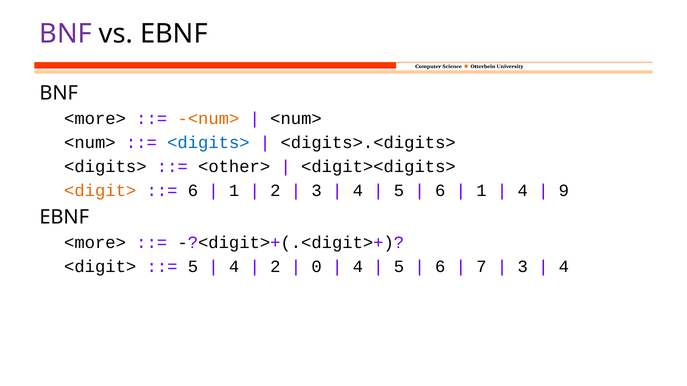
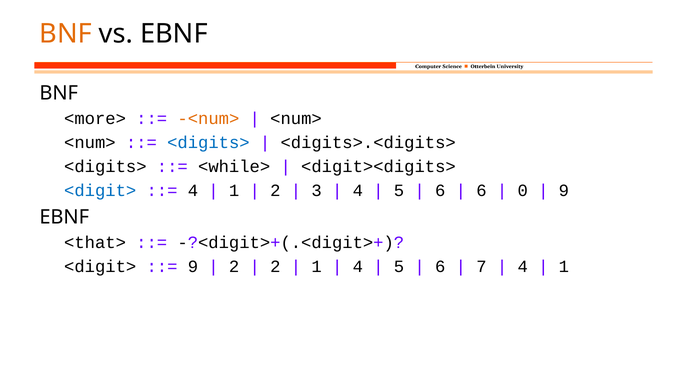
BNF colour: purple -> orange (66, 34)
<other>: <other> -> <while> (234, 167)
<digit> colour: orange -> blue (100, 191)
6: 6 -> 4 (193, 191)
1: 1 -> 6 (481, 191)
4: 4 -> 0 (523, 191)
<more>: <more> -> <that> (95, 243)
5: 5 -> 9 (193, 267)
4: 4 -> 2 (234, 267)
0: 0 -> 1 (317, 267)
3: 3 -> 4 (523, 267)
4: 4 -> 1 (564, 267)
